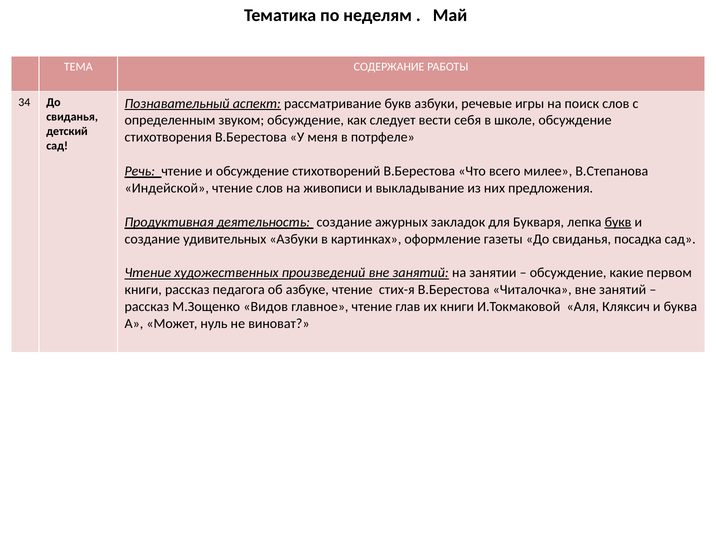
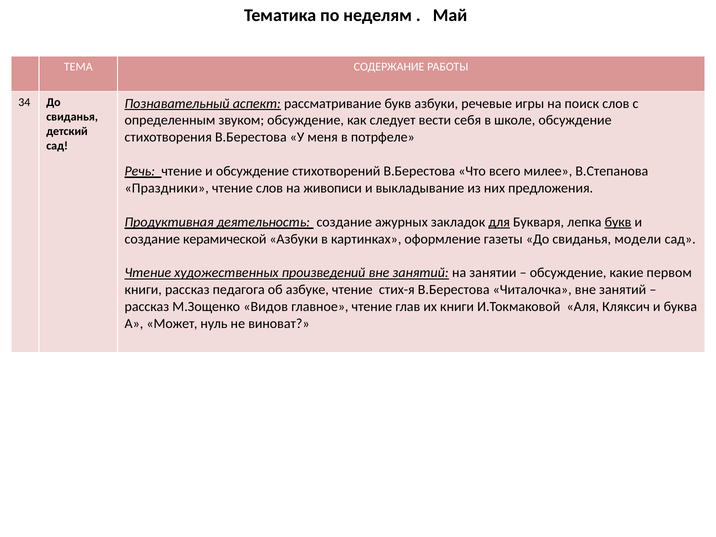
Индейской: Индейской -> Праздники (167, 188)
для underline: none -> present (499, 222)
удивительных: удивительных -> керамической (225, 239)
посадка: посадка -> модели (638, 239)
